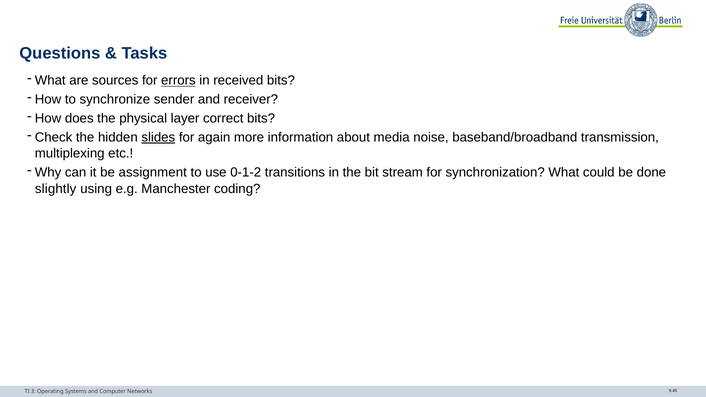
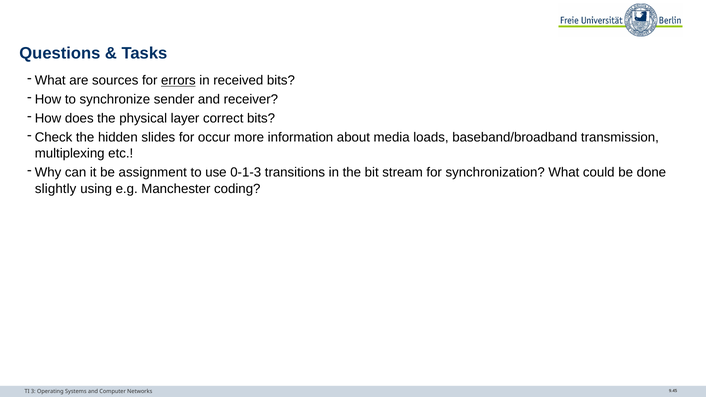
slides underline: present -> none (158, 137)
again: again -> occur (214, 137)
noise: noise -> loads (431, 137)
0-1-2: 0-1-2 -> 0-1-3 (246, 173)
